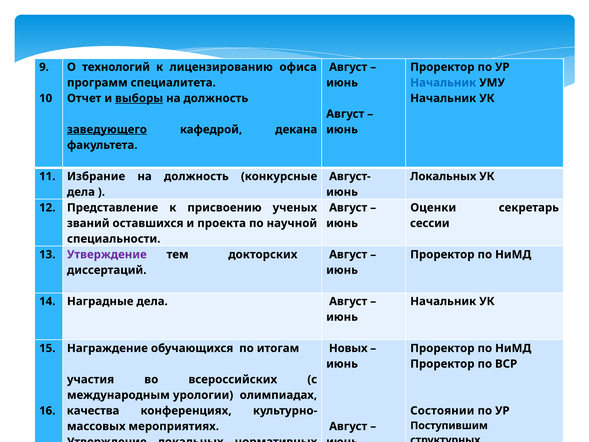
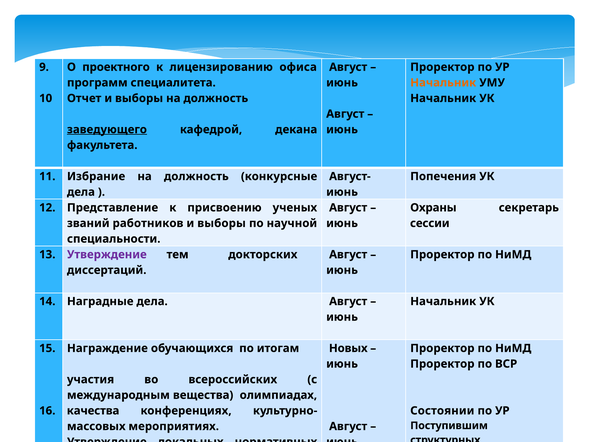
технологий: технологий -> проектного (116, 67)
Начальник colour: blue -> orange (443, 83)
выборы underline: present -> none (139, 98)
Локальных: Локальных -> Попечения (443, 176)
Оценки: Оценки -> Охраны (433, 208)
оставшихся: оставшихся -> работников (148, 223)
проекта: проекта -> выборы (222, 223)
урологии: урологии -> вещества (203, 395)
